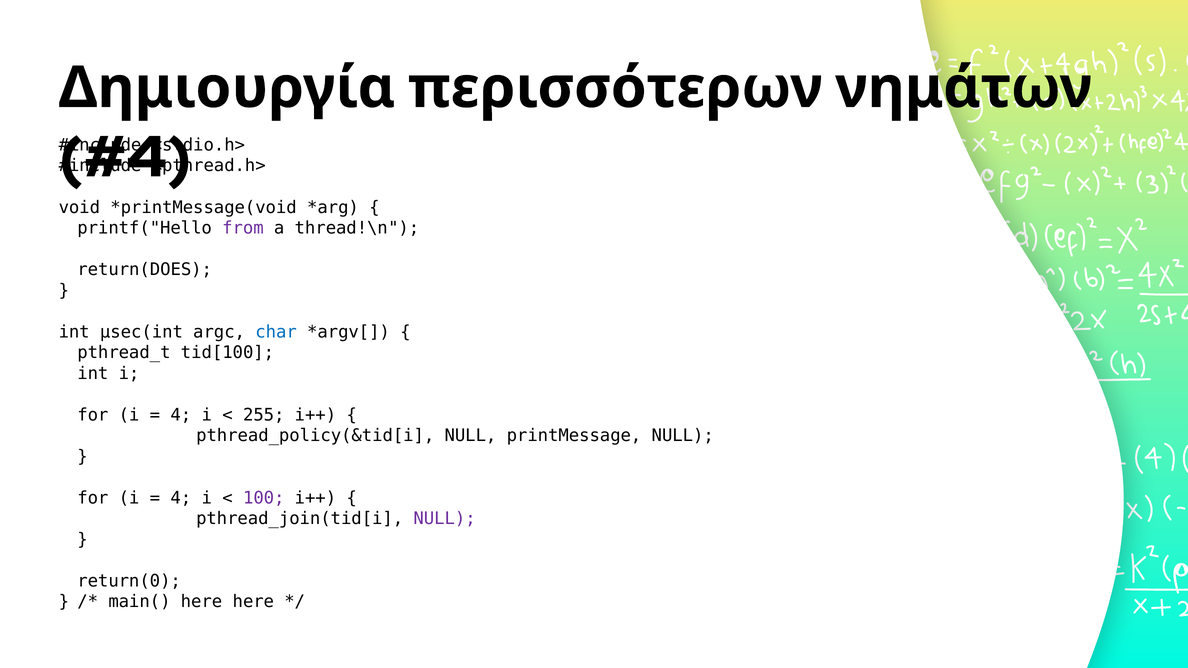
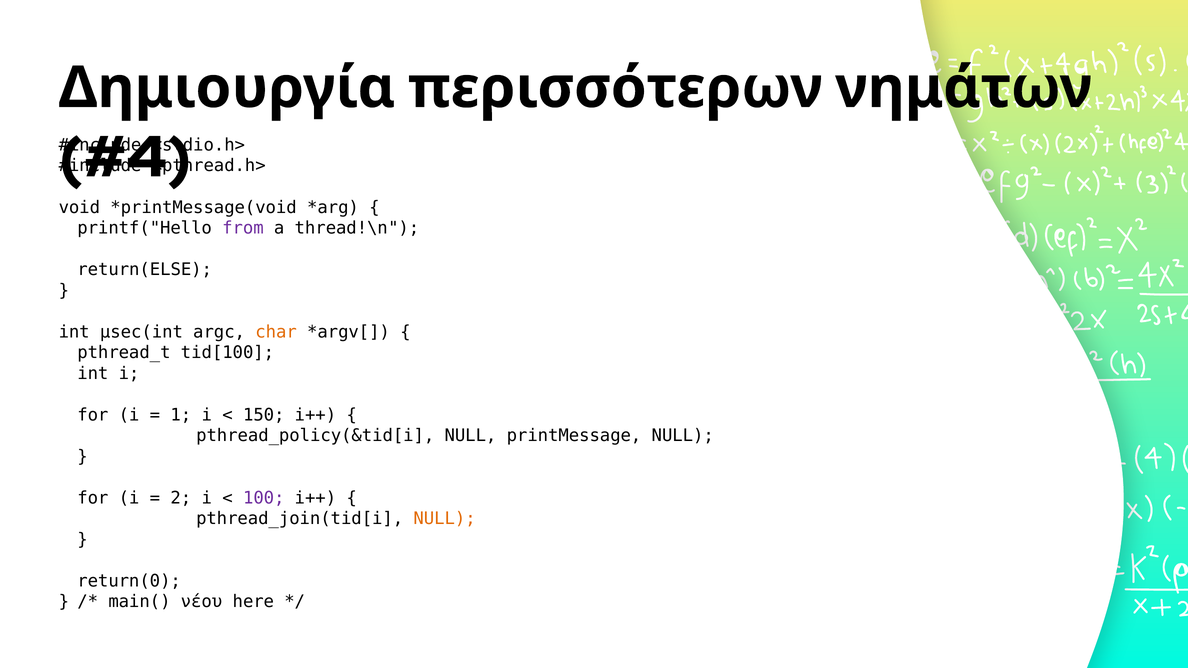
return(DOES: return(DOES -> return(ELSE (145, 270)
char colour: blue -> orange (276, 332)
4: 4 -> 1 (181, 415)
255: 255 -> 150 (264, 415)
4: 4 -> 2 (181, 498)
NULL colour: purple -> orange (445, 519)
main( here: here -> νέου (202, 602)
